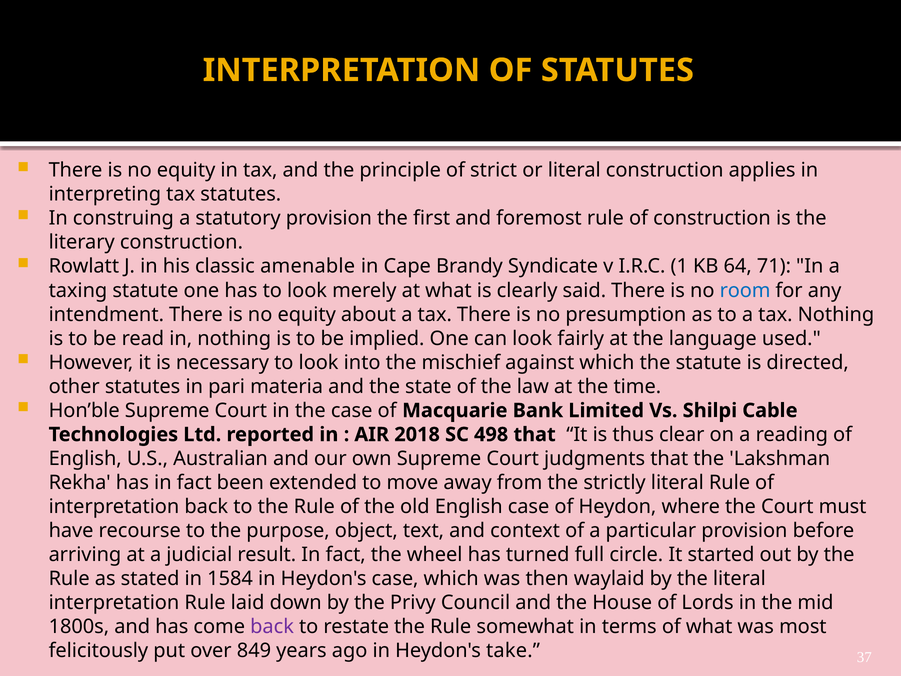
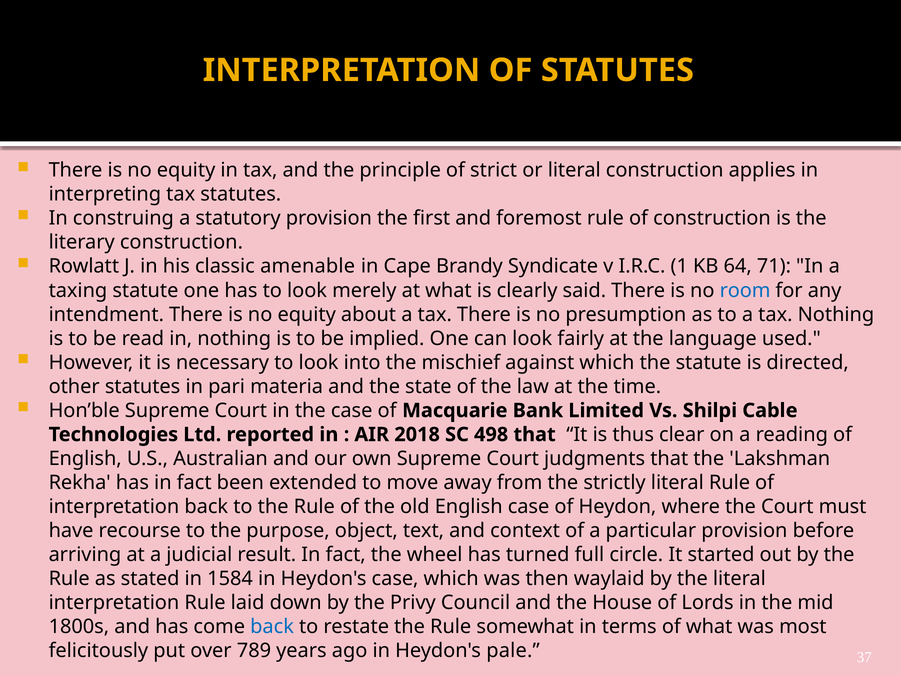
back colour: purple -> blue (272, 627)
849: 849 -> 789 (254, 651)
take: take -> pale (513, 651)
